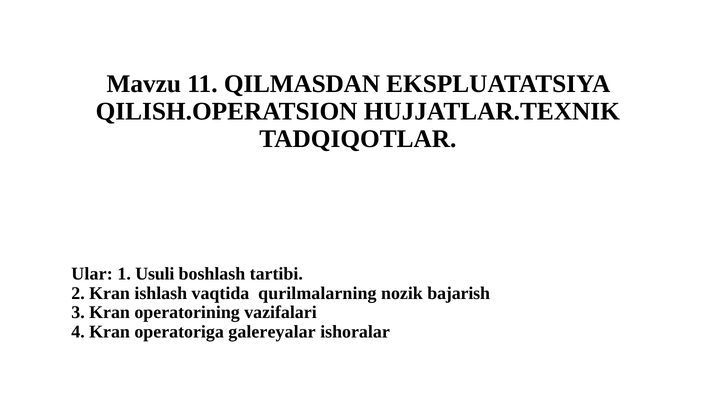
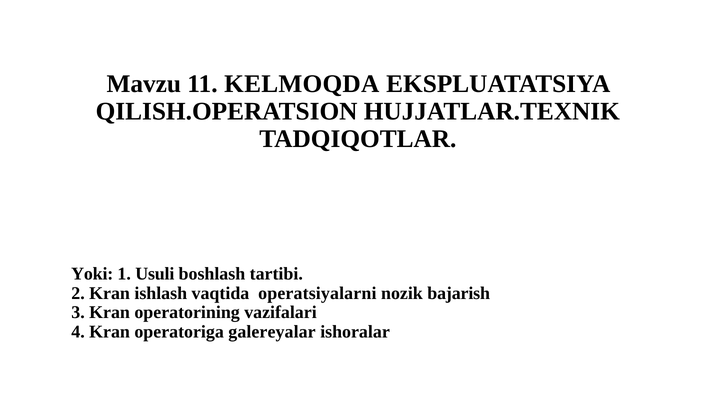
QILMASDAN: QILMASDAN -> KELMOQDA (302, 84)
Ular: Ular -> Yoki (92, 274)
qurilmalarning: qurilmalarning -> operatsiyalarni (317, 293)
